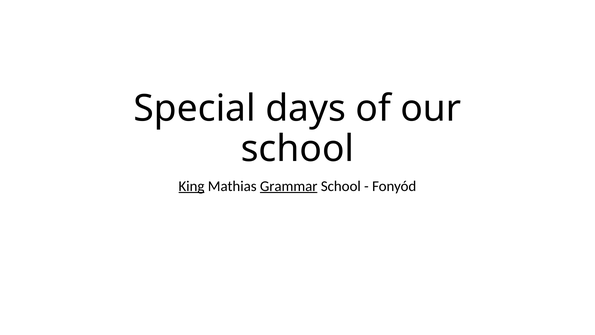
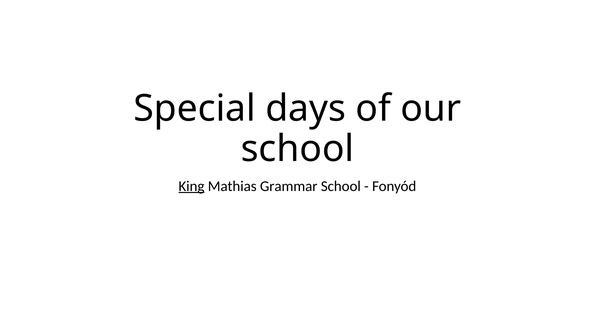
Grammar underline: present -> none (289, 186)
